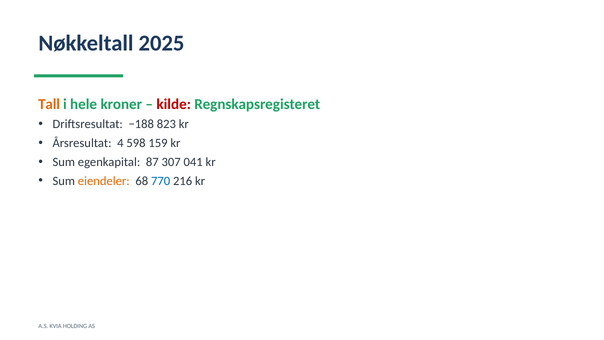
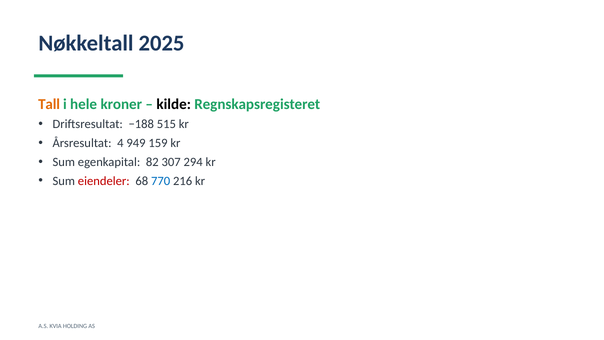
kilde colour: red -> black (174, 104)
823: 823 -> 515 (166, 124)
598: 598 -> 949 (136, 143)
87: 87 -> 82 (152, 162)
041: 041 -> 294 (193, 162)
eiendeler colour: orange -> red (104, 181)
